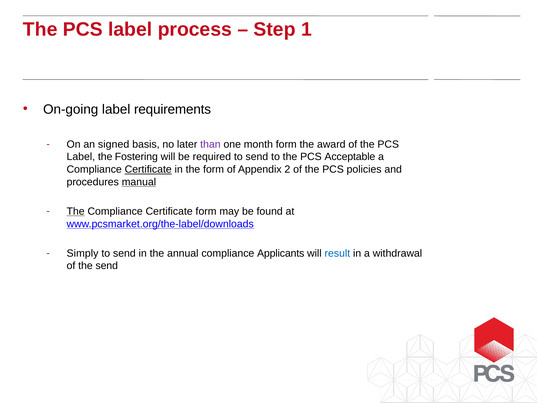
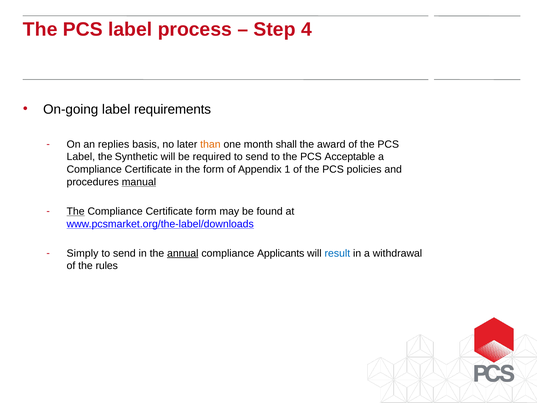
1: 1 -> 4 (306, 29)
signed: signed -> replies (114, 144)
than colour: purple -> orange (210, 144)
month form: form -> shall (286, 144)
Fostering: Fostering -> Synthetic (136, 157)
Certificate underline: present -> none (148, 169)
2: 2 -> 1 (287, 169)
annual underline: none -> present (183, 253)
the send: send -> rules (107, 266)
